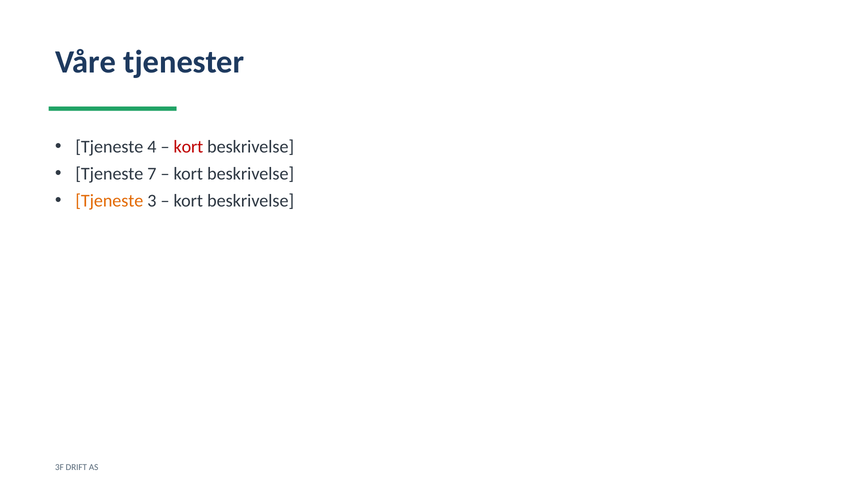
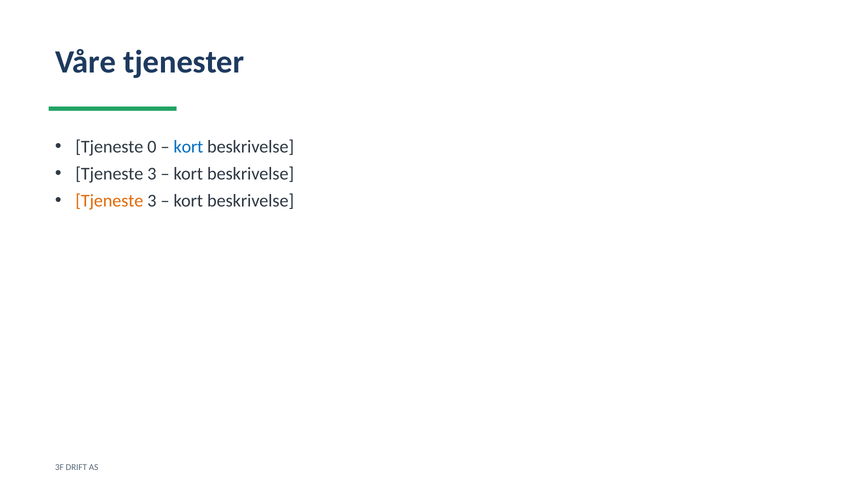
4: 4 -> 0 (152, 147)
kort colour: red -> blue (188, 147)
7: 7 -> 3 (152, 174)
